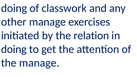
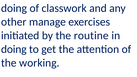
relation: relation -> routine (91, 36)
the manage: manage -> working (39, 63)
